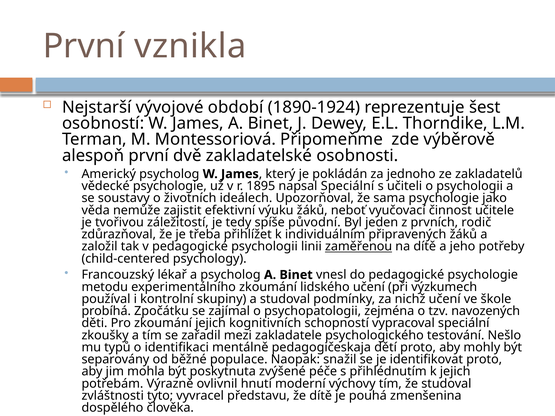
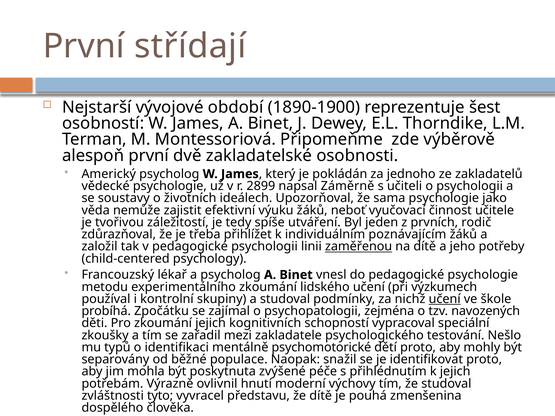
vznikla: vznikla -> střídají (190, 46)
1890-1924: 1890-1924 -> 1890-1900 (314, 107)
1895: 1895 -> 2899 (261, 186)
napsal Speciální: Speciální -> Záměrně (348, 186)
původní: původní -> utváření (314, 222)
připravených: připravených -> poznávajícím (407, 234)
učení underline: none -> present (445, 299)
pedagogičeskaja: pedagogičeskaja -> psychomotorické (321, 348)
